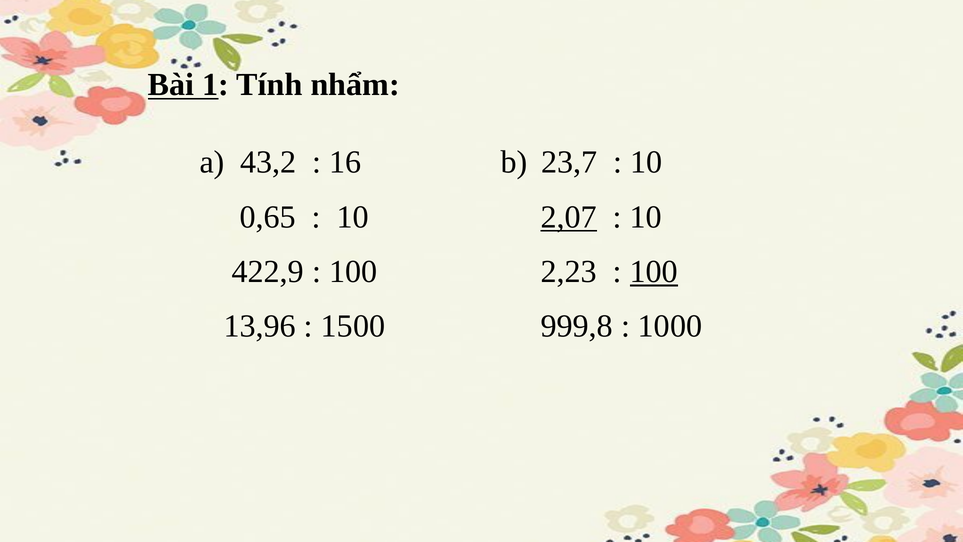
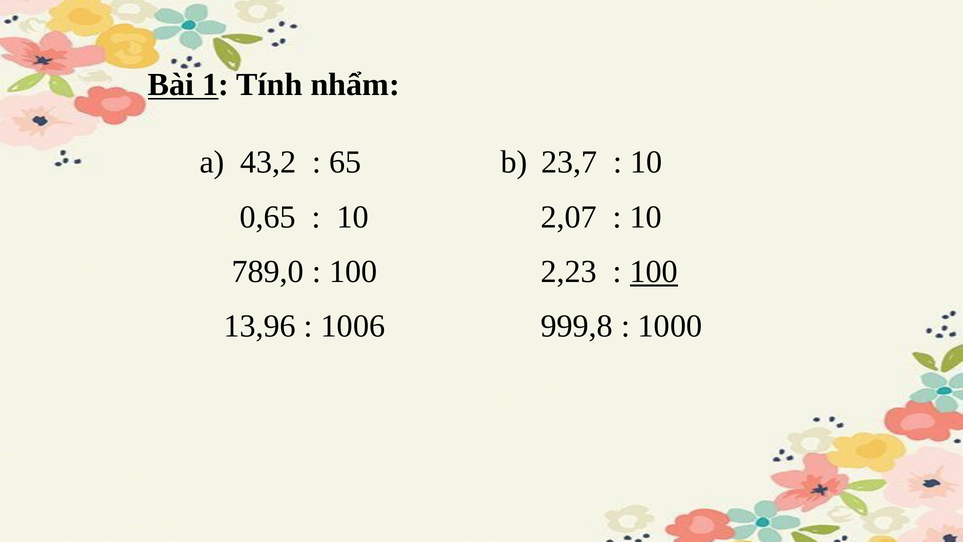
16: 16 -> 65 (345, 162)
2,07 underline: present -> none (569, 217)
422,9: 422,9 -> 789,0 (268, 271)
1500: 1500 -> 1006 (353, 326)
